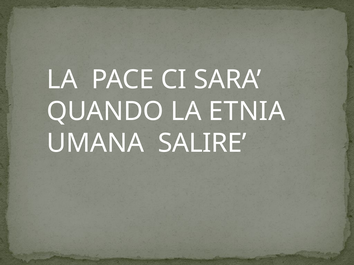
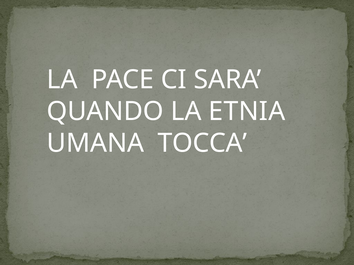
SALIRE: SALIRE -> TOCCA (202, 144)
